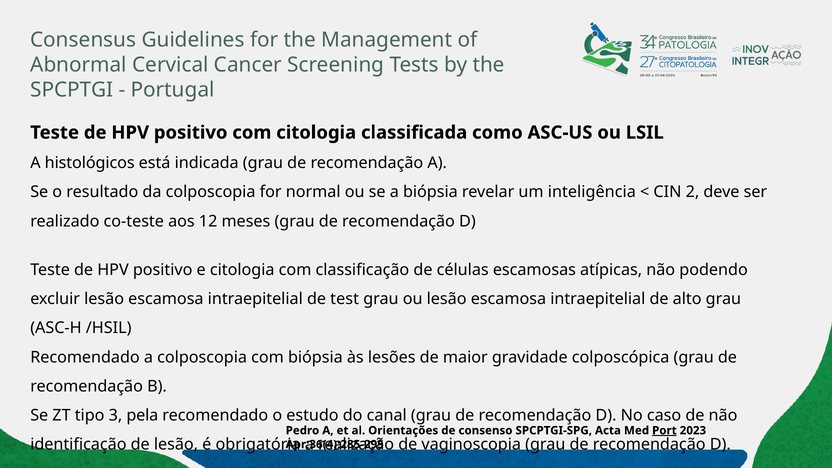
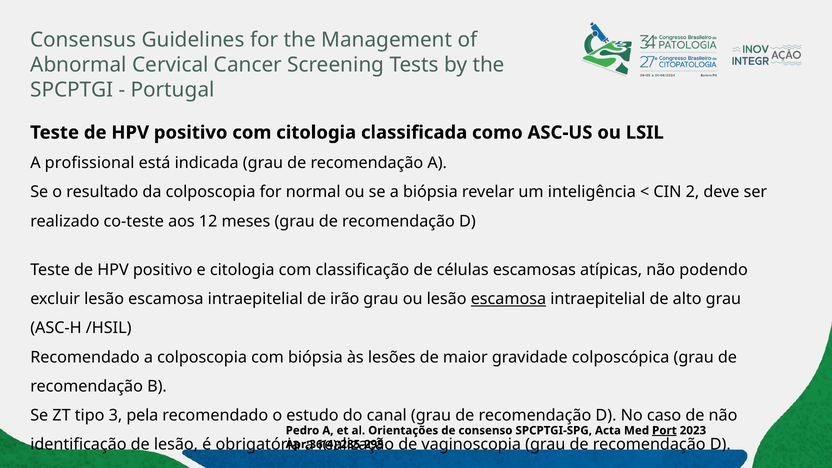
histológicos: histológicos -> profissional (90, 163)
test: test -> irão (345, 299)
escamosa underline: none -> present (508, 299)
